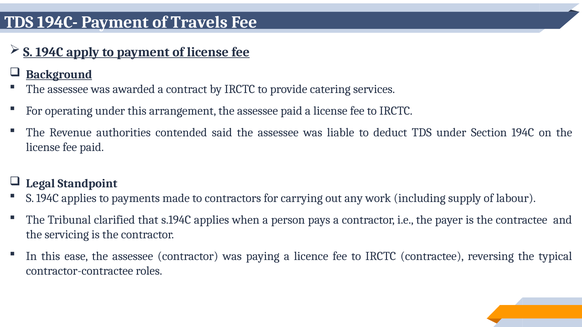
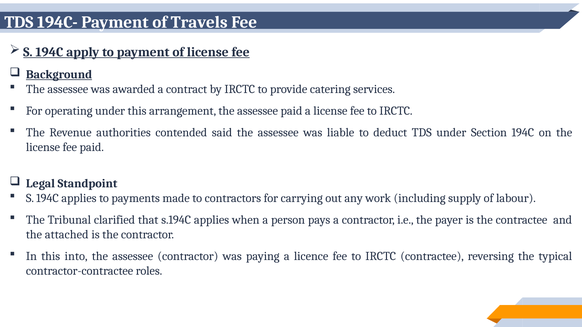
servicing: servicing -> attached (67, 235)
ease: ease -> into (76, 257)
